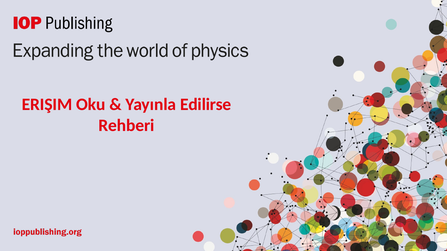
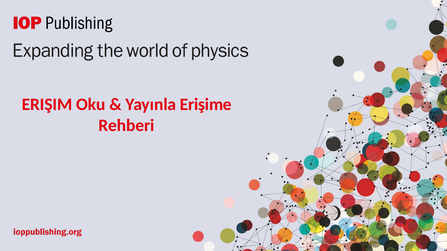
Edilirse: Edilirse -> Erişime (206, 105)
